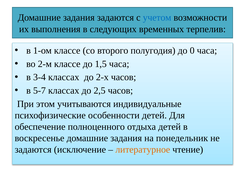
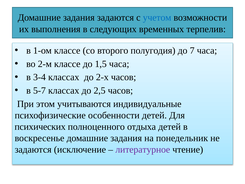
0: 0 -> 7 (192, 50)
обеспечение: обеспечение -> психических (40, 127)
литературное colour: orange -> purple (143, 149)
